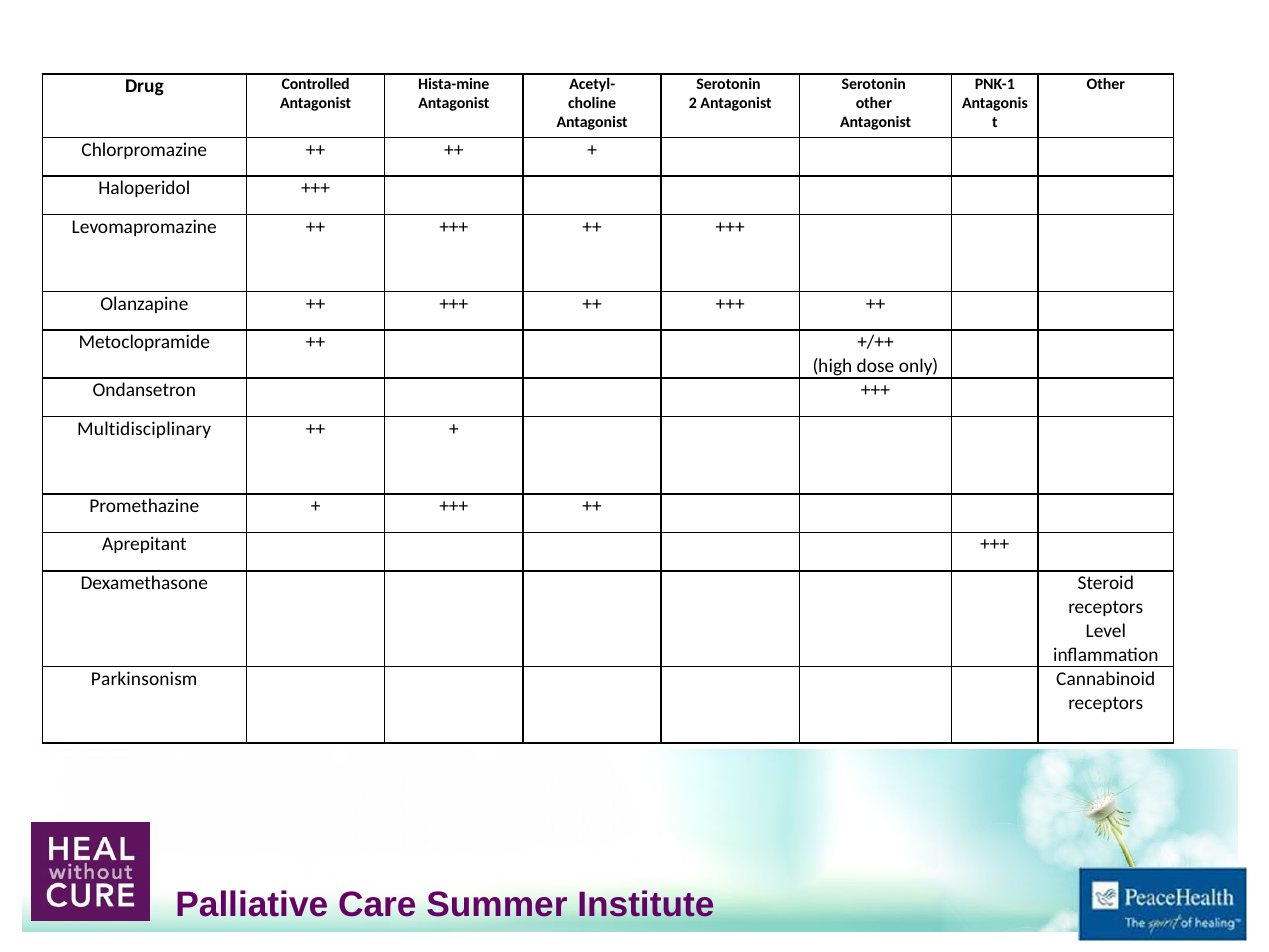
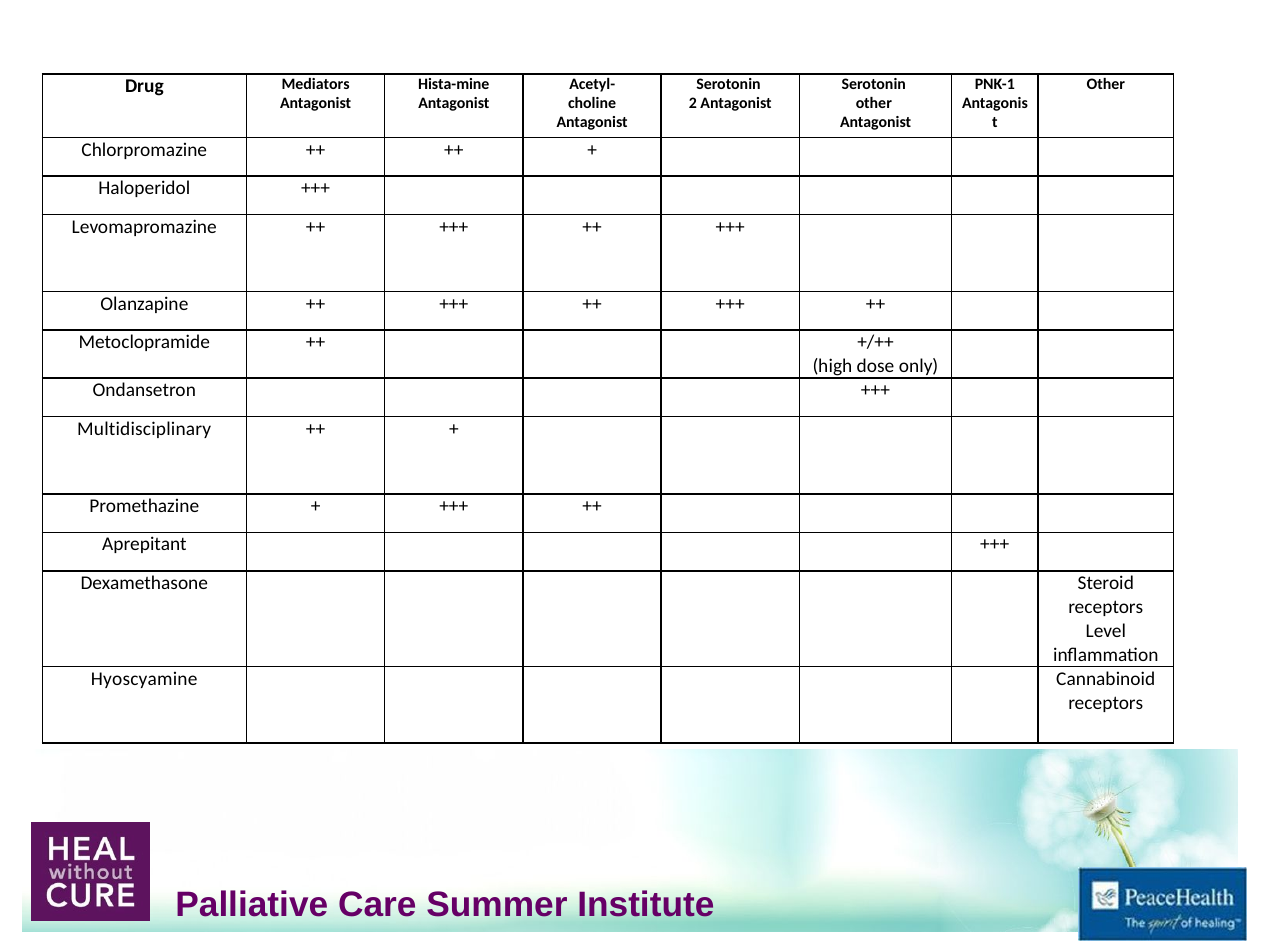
Controlled: Controlled -> Mediators (316, 84)
Parkinsonism: Parkinsonism -> Hyoscyamine (144, 679)
